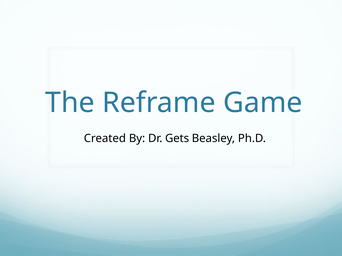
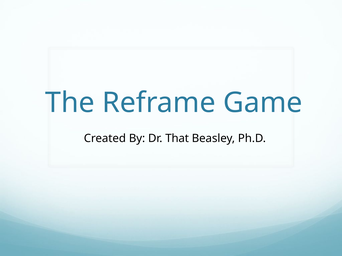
Gets: Gets -> That (177, 139)
